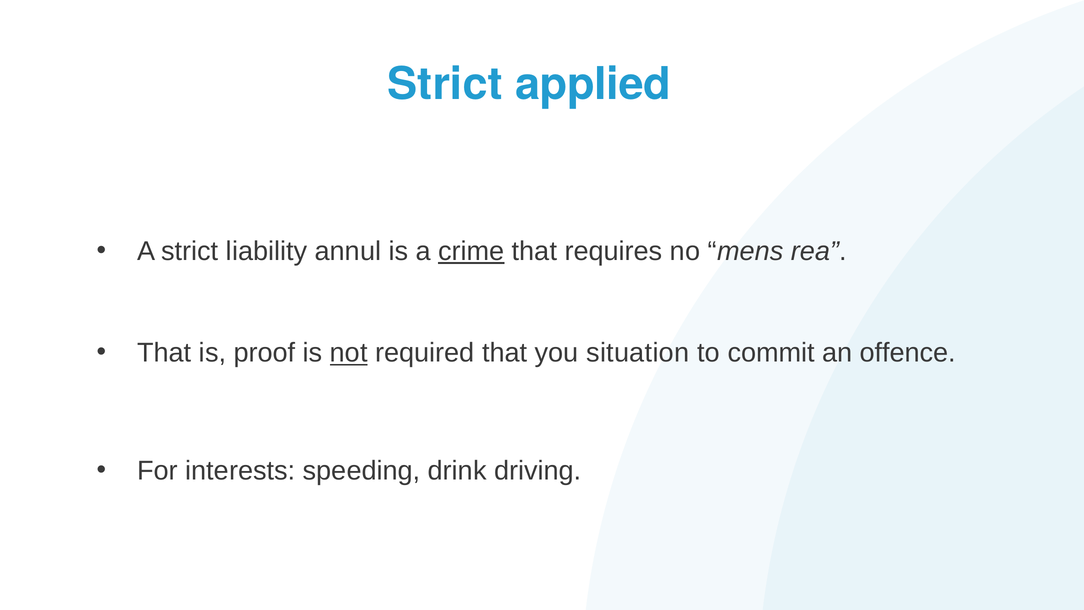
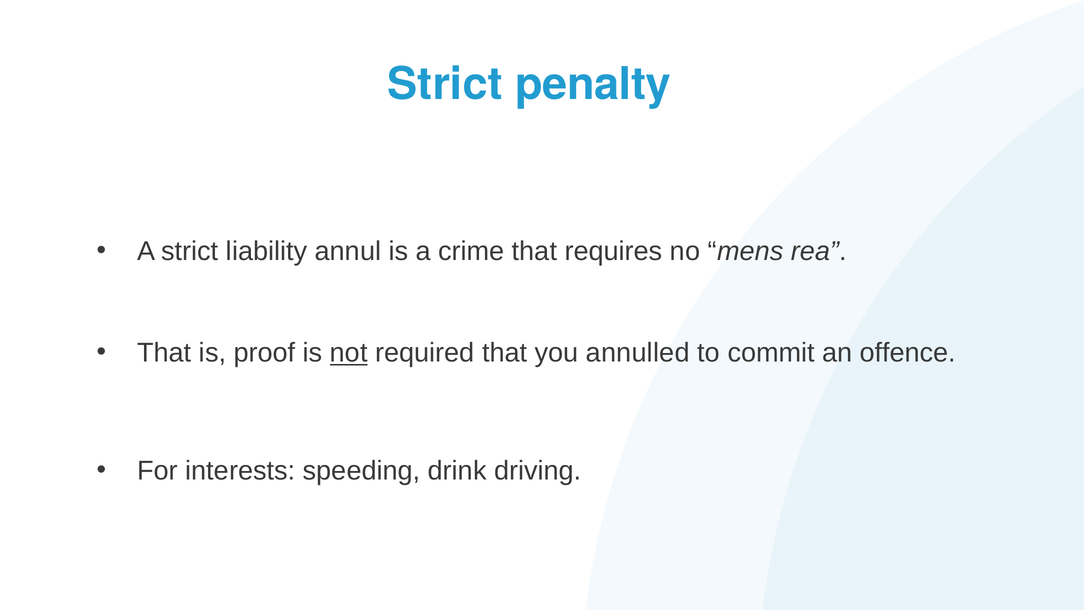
applied: applied -> penalty (593, 84)
crime underline: present -> none (471, 251)
situation: situation -> annulled (638, 353)
